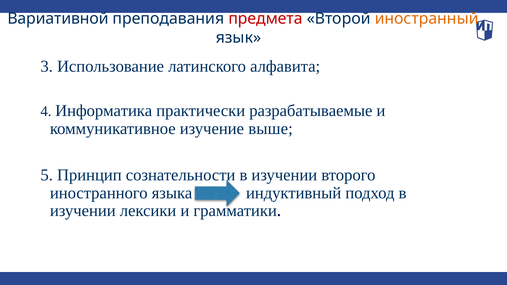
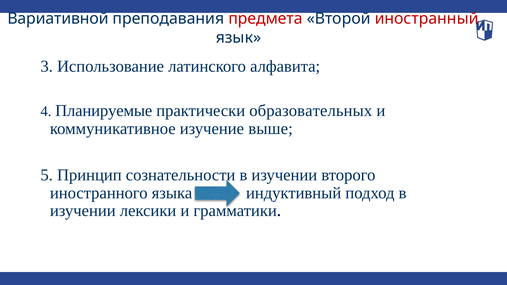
иностранный colour: orange -> red (427, 19)
Информатика: Информатика -> Планируемые (104, 111)
разрабатываемые: разрабатываемые -> образовательных (311, 111)
